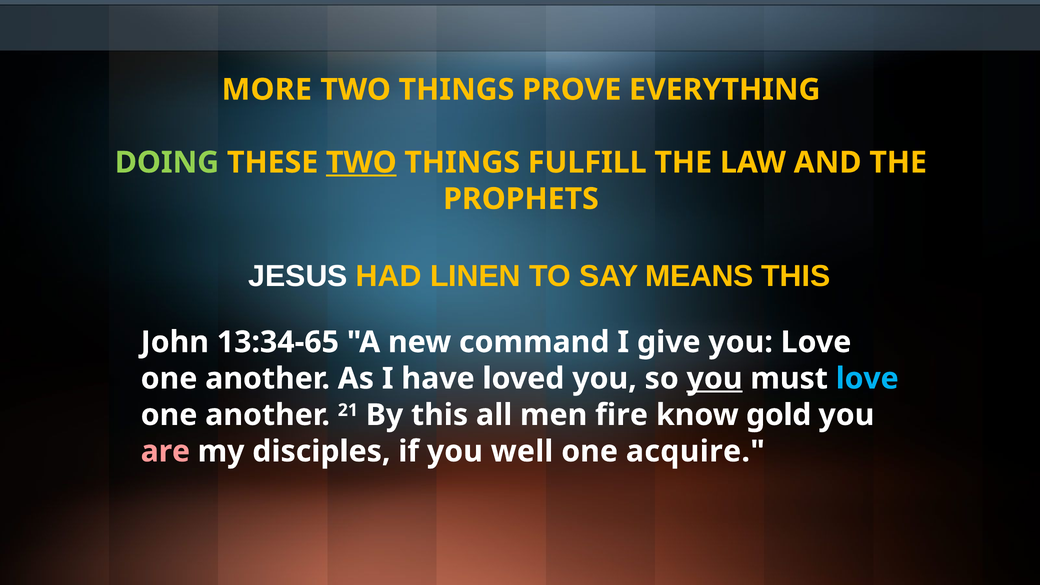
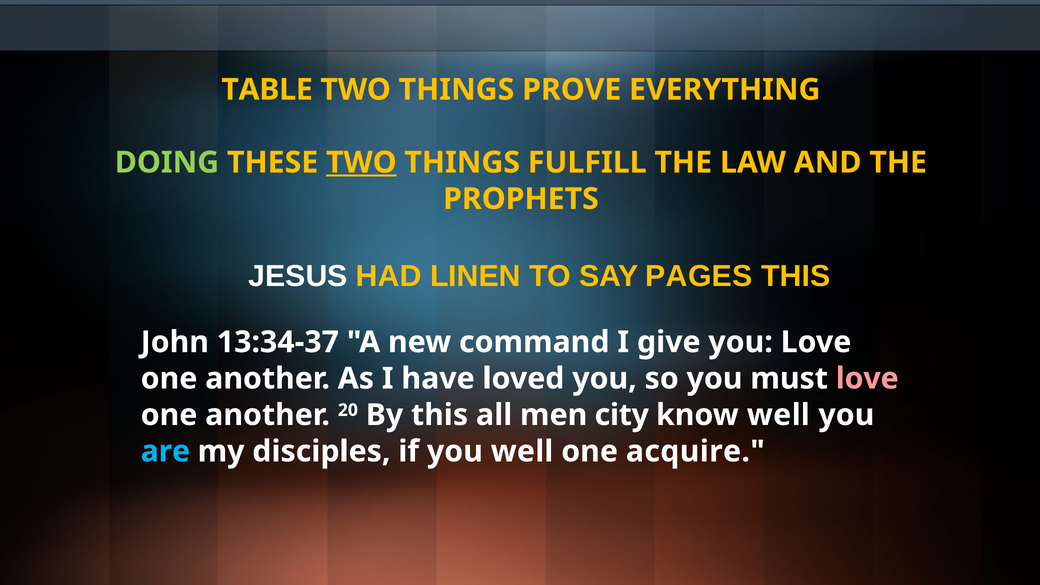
MORE: MORE -> TABLE (267, 90)
MEANS: MEANS -> PAGES (699, 276)
13:34-65: 13:34-65 -> 13:34-37 (278, 342)
you underline: present -> none (715, 379)
love colour: light blue -> pink (867, 379)
21: 21 -> 20 (348, 410)
fire: fire -> city (622, 415)
know gold: gold -> well (778, 415)
are colour: pink -> light blue (165, 451)
